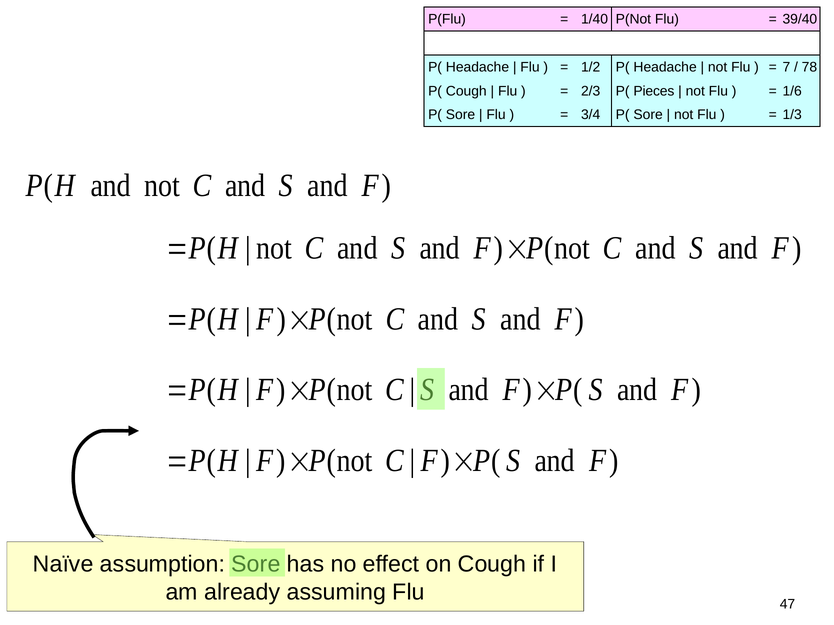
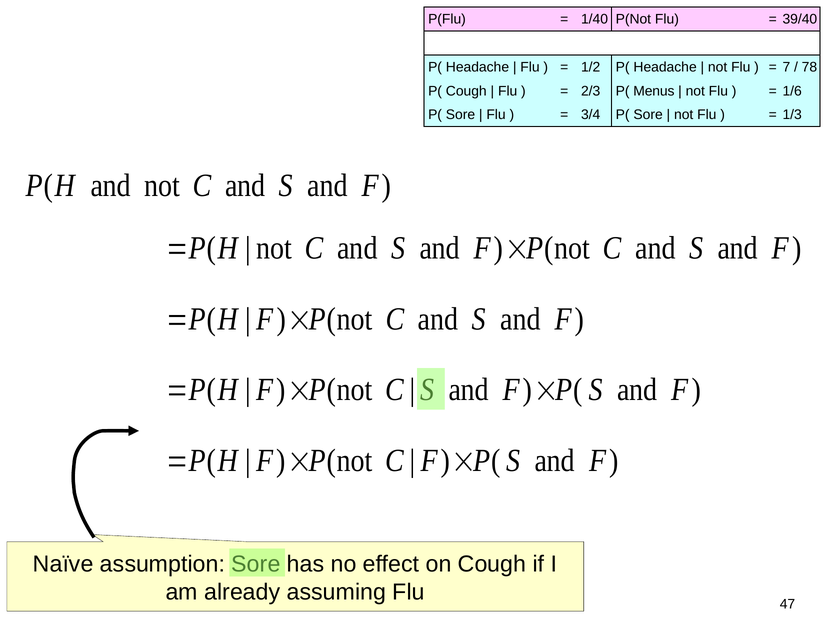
Pieces: Pieces -> Menus (654, 91)
